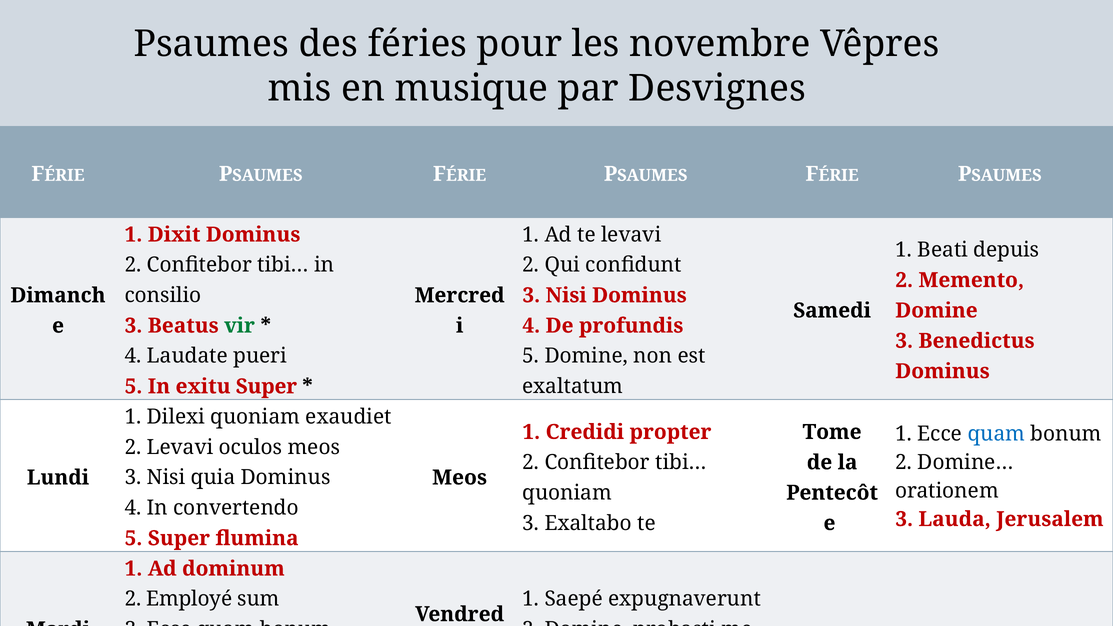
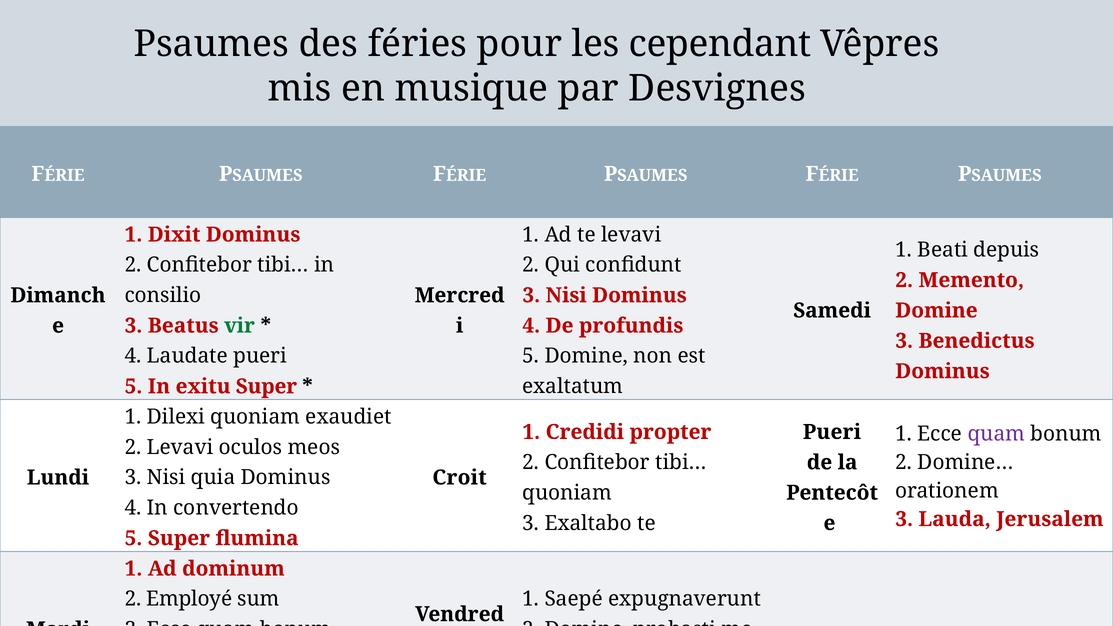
novembre: novembre -> cependant (720, 44)
Tome: Tome -> Pueri (832, 432)
quam colour: blue -> purple (996, 434)
Meos: Meos -> Croit (460, 478)
